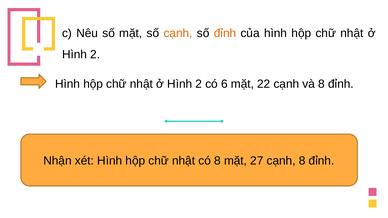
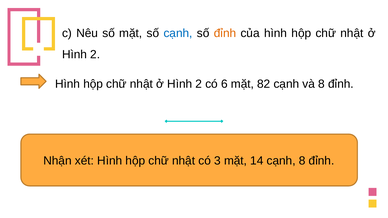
cạnh colour: orange -> blue (178, 33)
22: 22 -> 82 (264, 84)
có 8: 8 -> 3 (217, 161)
27: 27 -> 14 (257, 161)
